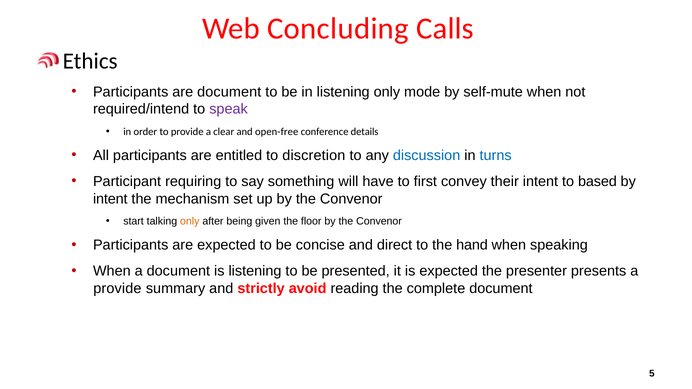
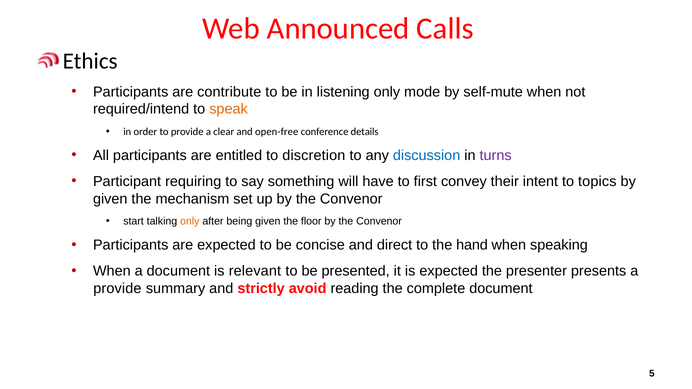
Concluding: Concluding -> Announced (338, 29)
are document: document -> contribute (229, 92)
speak colour: purple -> orange (229, 109)
turns colour: blue -> purple (496, 156)
based: based -> topics (597, 182)
intent: intent -> given (110, 199)
is listening: listening -> relevant (255, 271)
